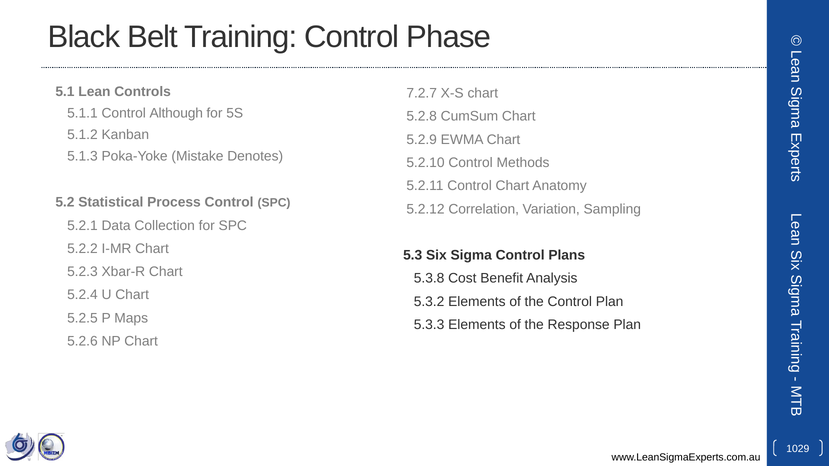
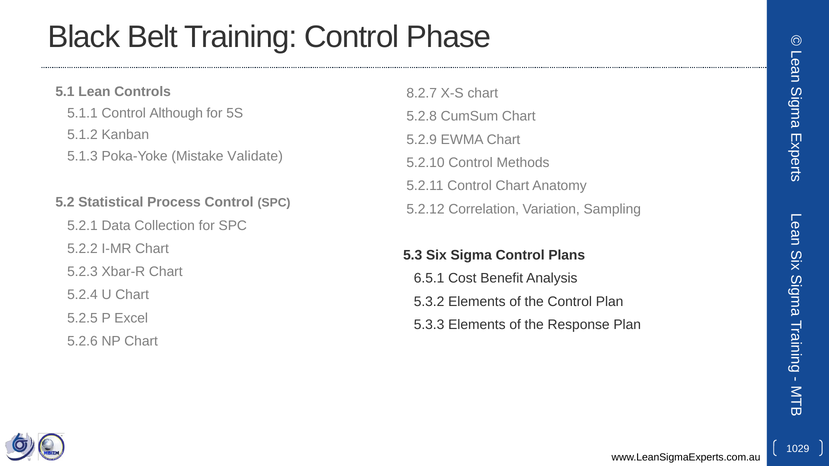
7.2.7: 7.2.7 -> 8.2.7 (422, 93)
Denotes: Denotes -> Validate (255, 156)
5.3.8: 5.3.8 -> 6.5.1 (429, 279)
Maps: Maps -> Excel (131, 318)
